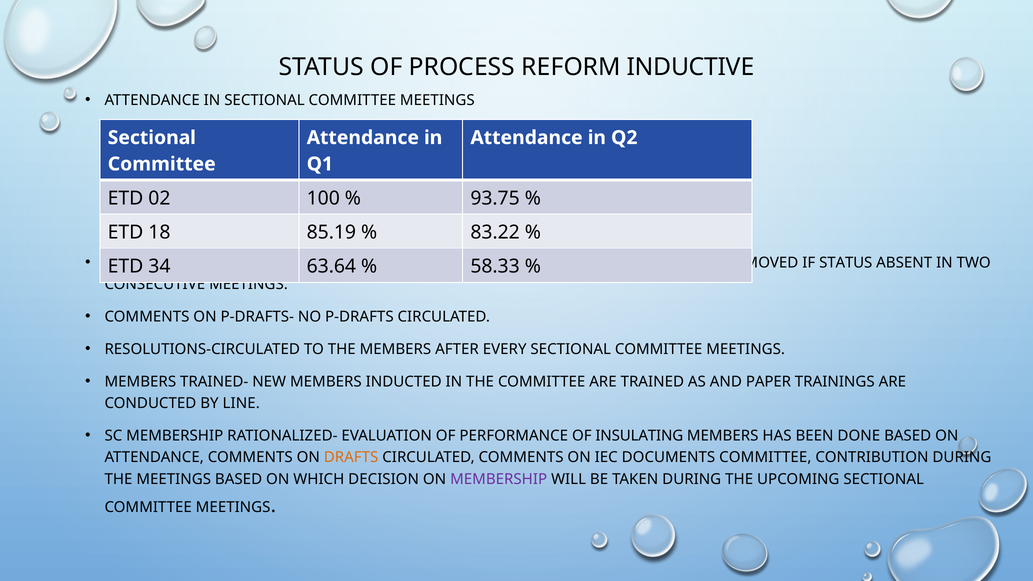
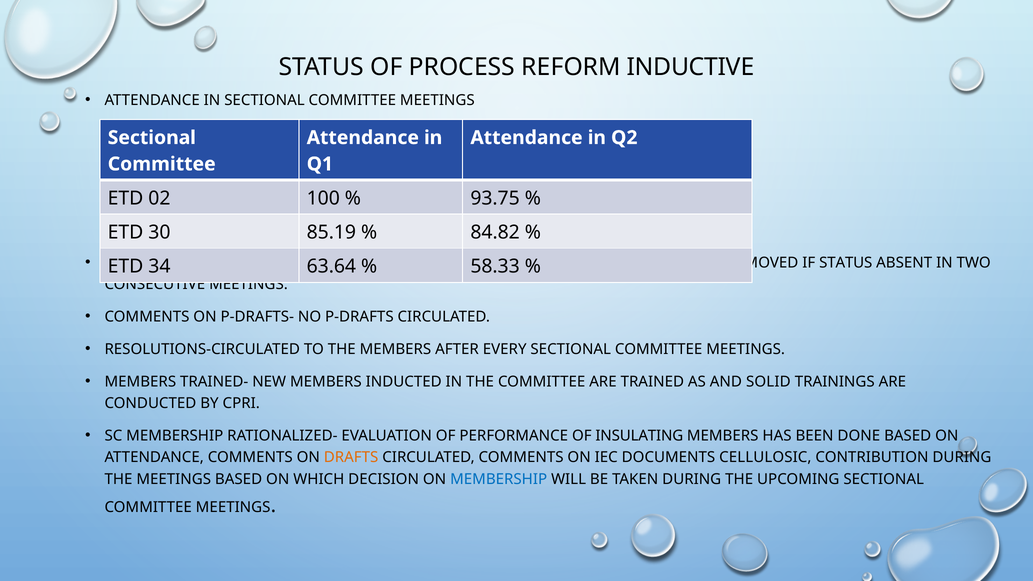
18: 18 -> 30 (159, 232)
83.22: 83.22 -> 84.82 (495, 232)
PAPER: PAPER -> SOLID (768, 382)
LINE: LINE -> CPRI (241, 403)
DOCUMENTS COMMITTEE: COMMITTEE -> CELLULOSIC (765, 457)
MEMBERSHIP colour: purple -> blue (499, 479)
